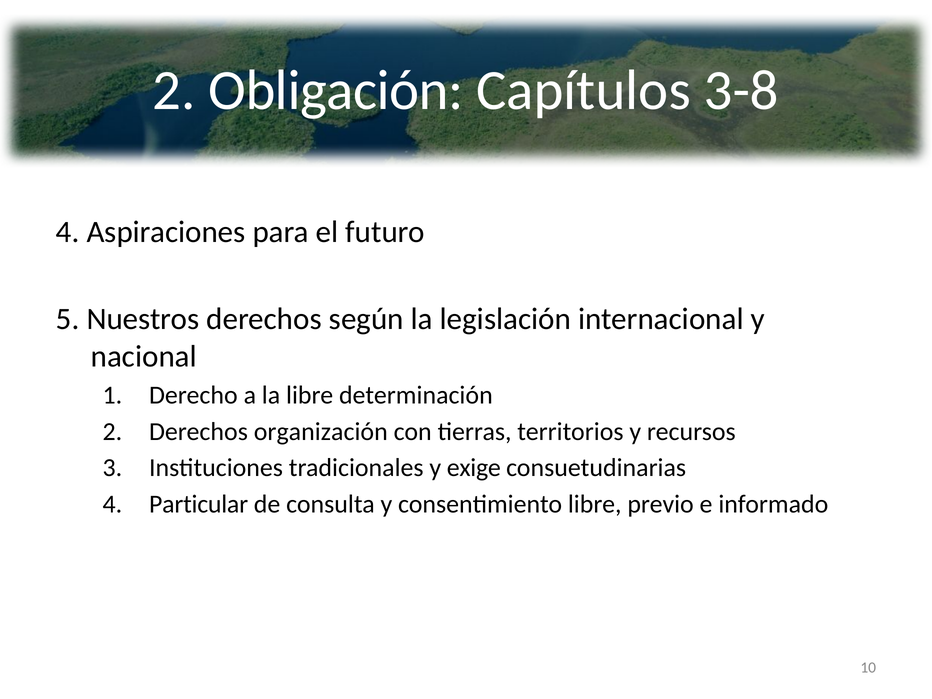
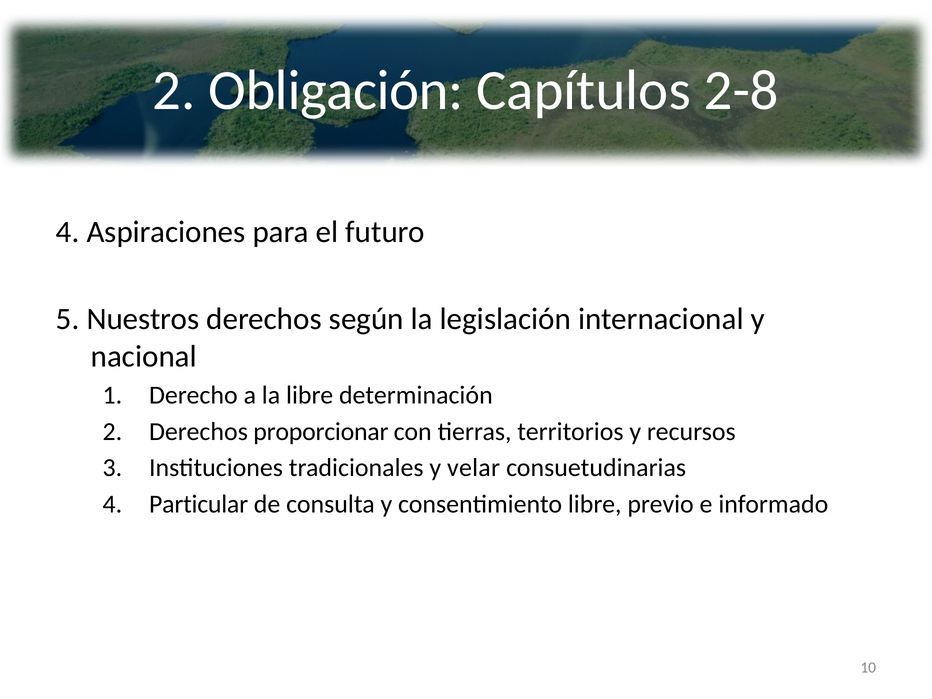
3-8: 3-8 -> 2-8 (741, 90)
organización: organización -> proporcionar (321, 432)
exige: exige -> velar (474, 468)
